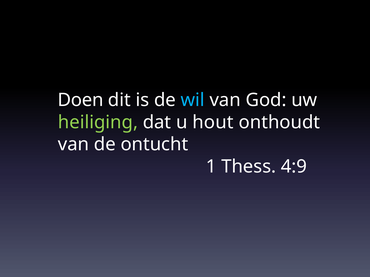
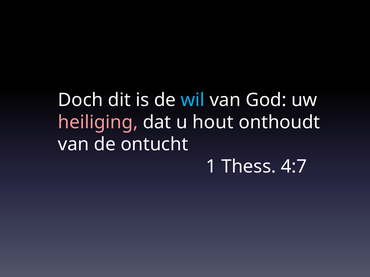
Doen: Doen -> Doch (81, 100)
heiliging colour: light green -> pink (98, 122)
4:9: 4:9 -> 4:7 (294, 167)
